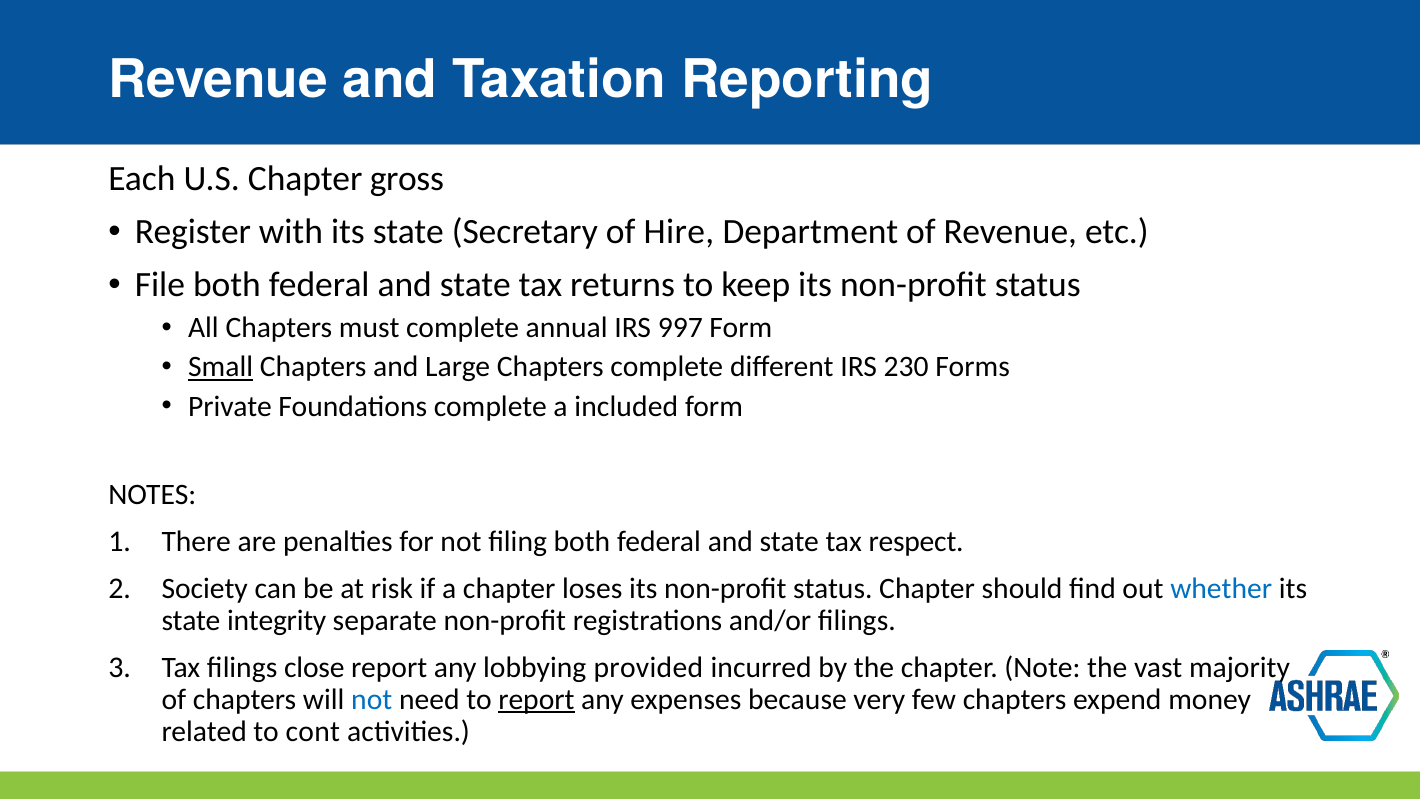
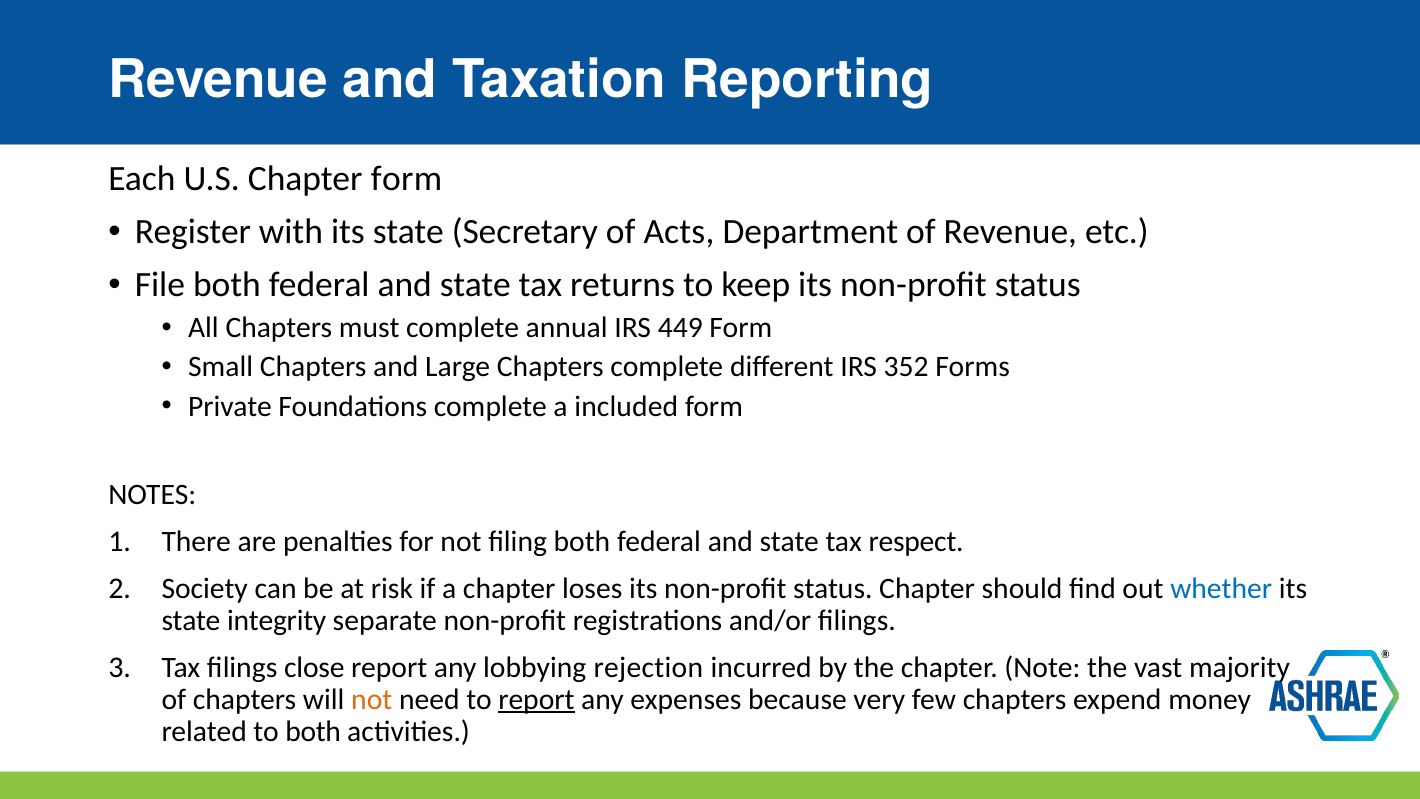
Chapter gross: gross -> form (406, 179)
Hire: Hire -> Acts (679, 232)
997: 997 -> 449 (680, 328)
Small underline: present -> none (221, 367)
230: 230 -> 352 (906, 367)
provided: provided -> rejection (648, 667)
not colour: blue -> orange (372, 699)
to cont: cont -> both (313, 731)
